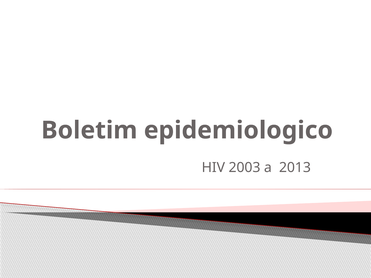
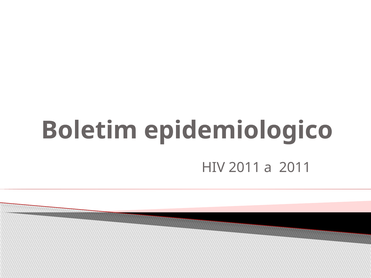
HIV 2003: 2003 -> 2011 (244, 168)
a 2013: 2013 -> 2011 (295, 168)
